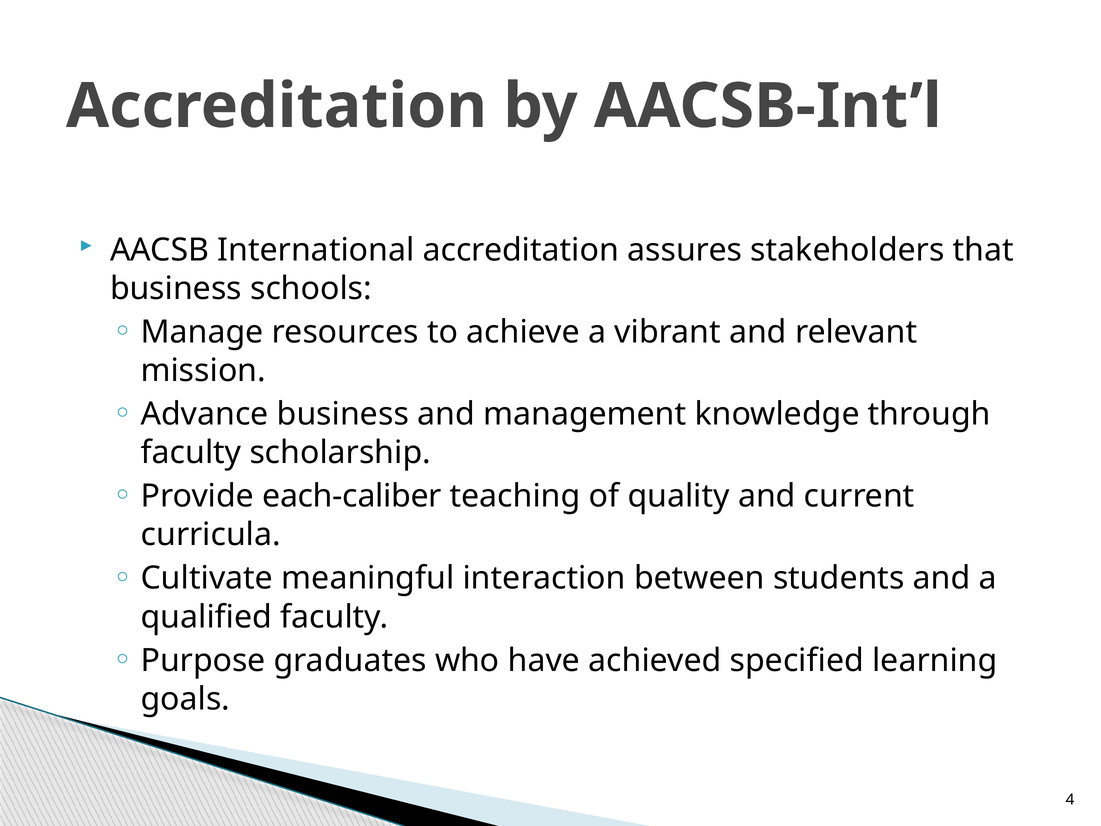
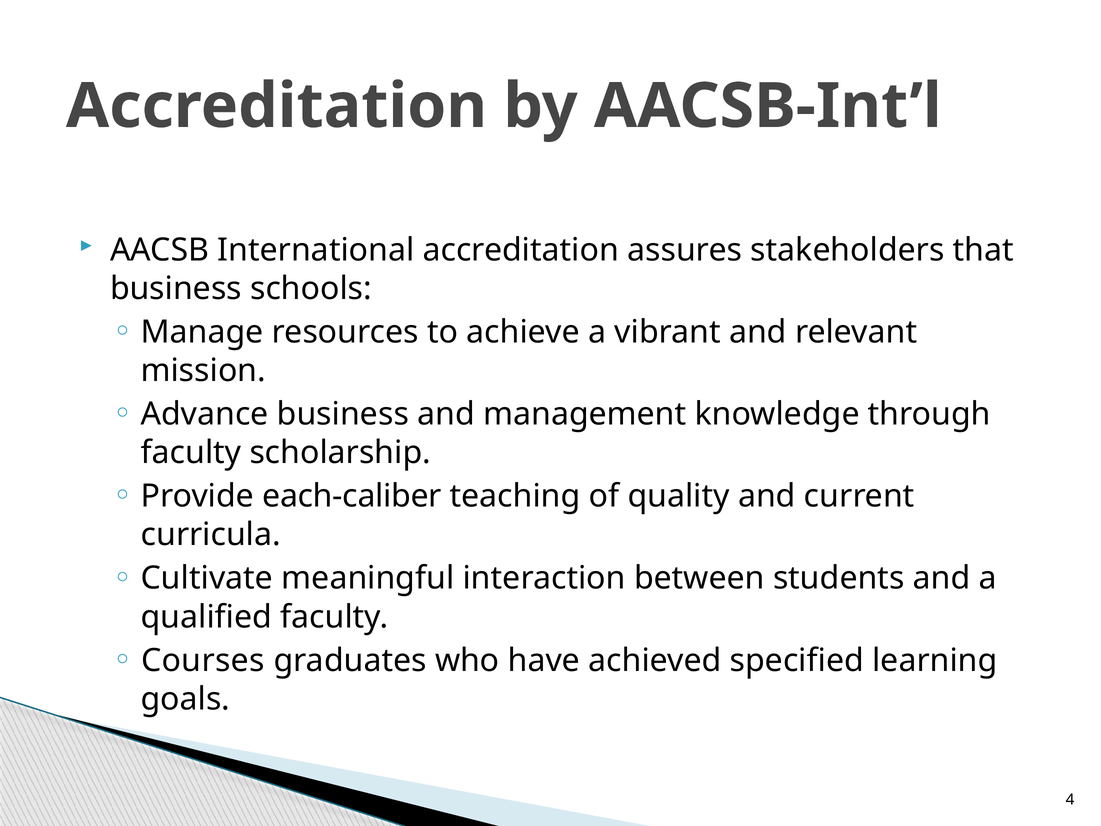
Purpose: Purpose -> Courses (203, 660)
